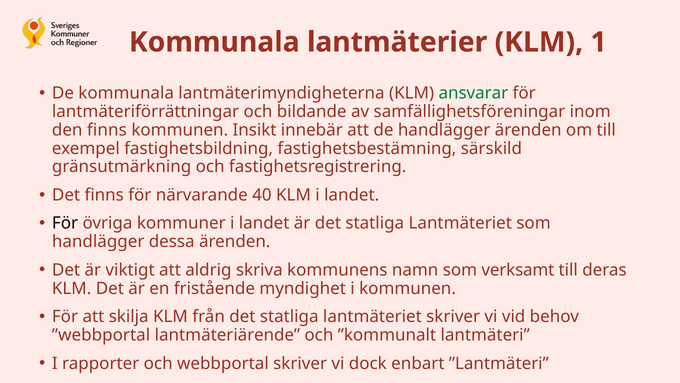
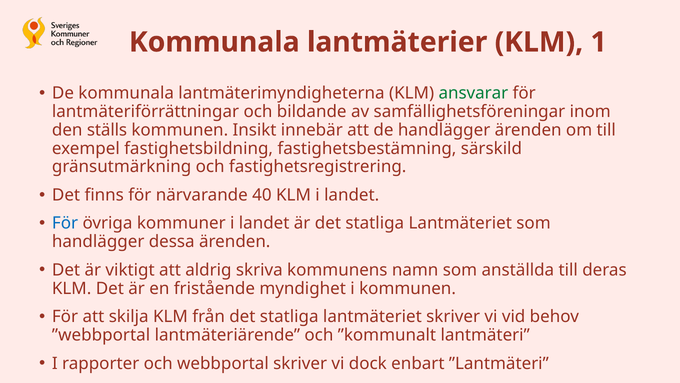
den finns: finns -> ställs (107, 130)
För colour: black -> blue (65, 223)
verksamt: verksamt -> anställda (518, 270)
